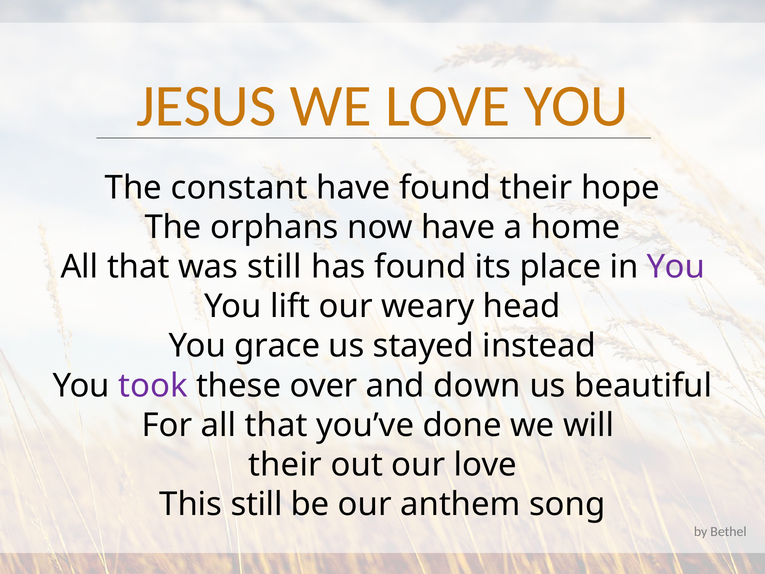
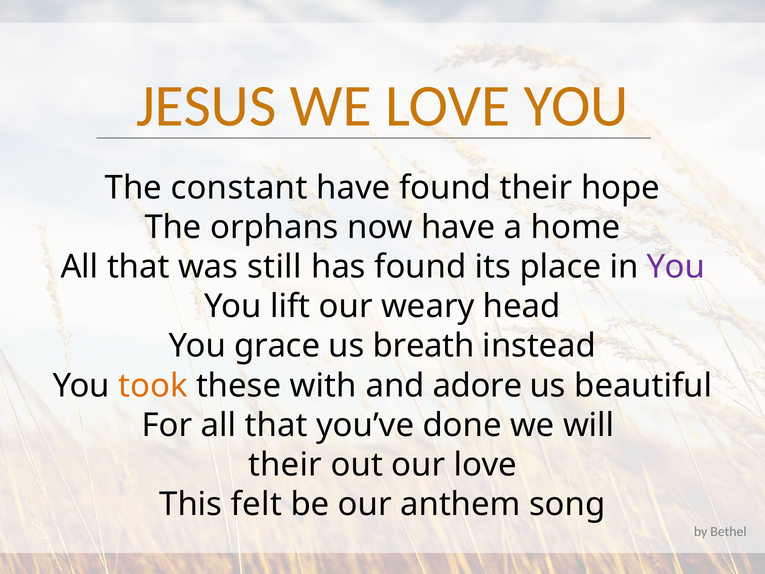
stayed: stayed -> breath (424, 346)
took colour: purple -> orange (153, 386)
over: over -> with (323, 386)
down: down -> adore (477, 386)
This still: still -> felt (256, 504)
